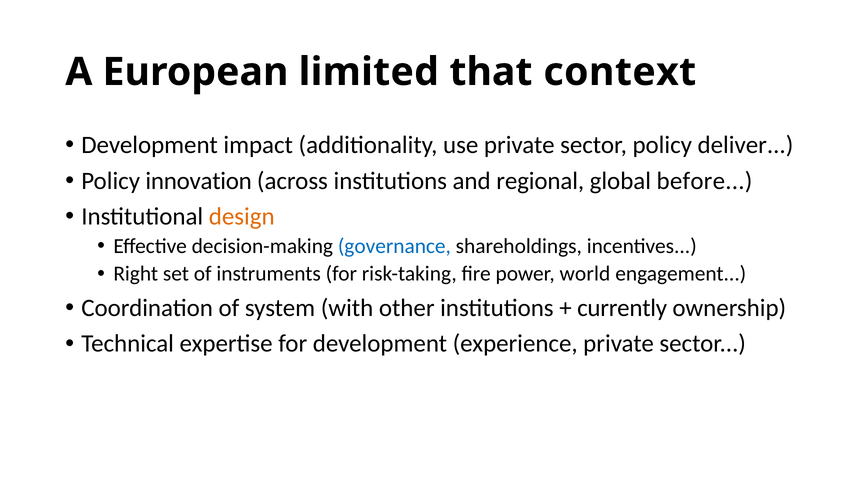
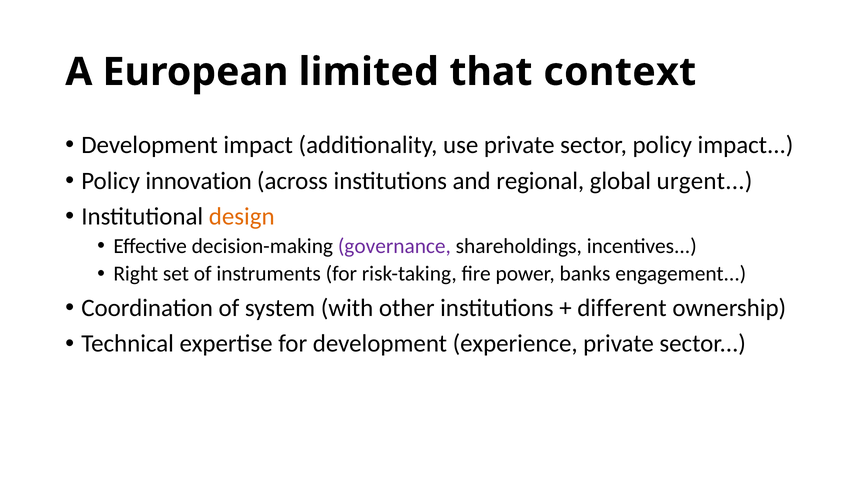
policy deliver: deliver -> impact (745, 145)
before: before -> urgent (704, 181)
governance colour: blue -> purple (394, 246)
world: world -> banks (585, 274)
currently: currently -> different (622, 307)
